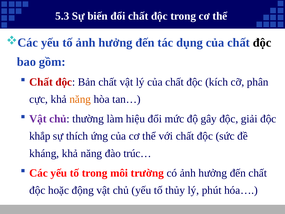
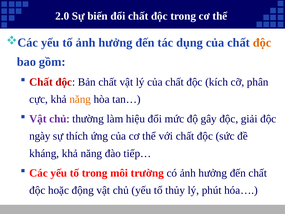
5.3: 5.3 -> 2.0 (62, 16)
độc colour: black -> orange (262, 43)
khắp: khắp -> ngày (40, 136)
trúc…: trúc… -> tiếp… (137, 153)
